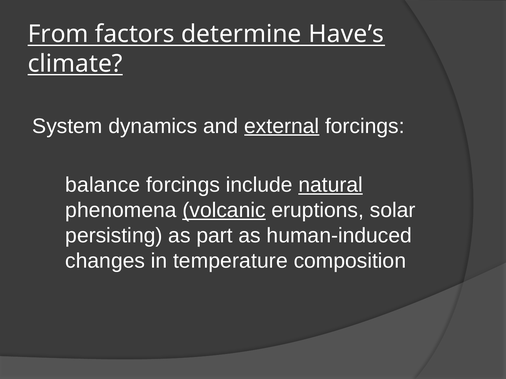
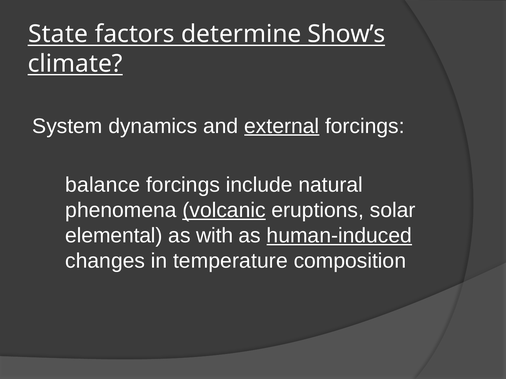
From: From -> State (58, 34)
Have’s: Have’s -> Show’s (346, 34)
natural underline: present -> none (331, 185)
persisting: persisting -> elemental (114, 236)
part: part -> with (215, 236)
human-induced underline: none -> present (339, 236)
